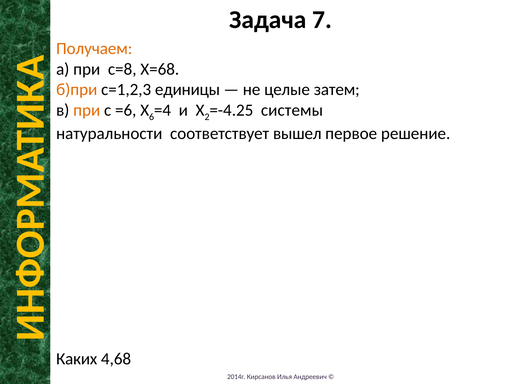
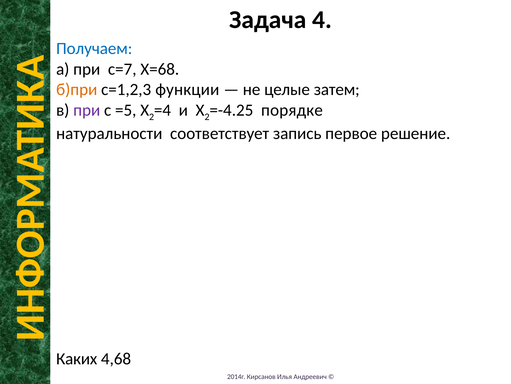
7: 7 -> 4 (322, 20)
Получаем colour: orange -> blue (94, 49)
c=8: c=8 -> c=7 (122, 69)
единицы: единицы -> функции (187, 89)
при colour: orange -> purple (87, 110)
=6: =6 -> =5 (126, 110)
6: 6 -> 2 (152, 117)
системы: системы -> порядке (292, 110)
вышел: вышел -> запись (297, 133)
